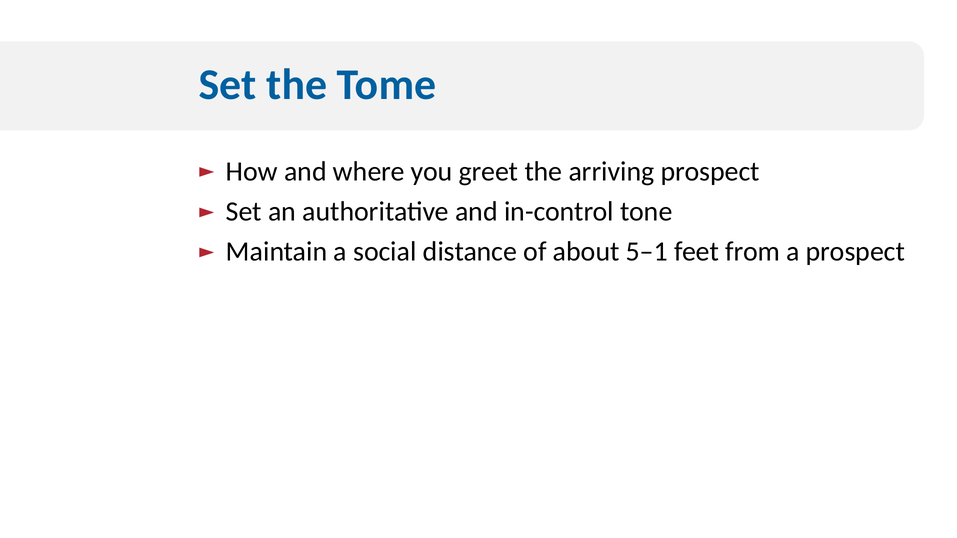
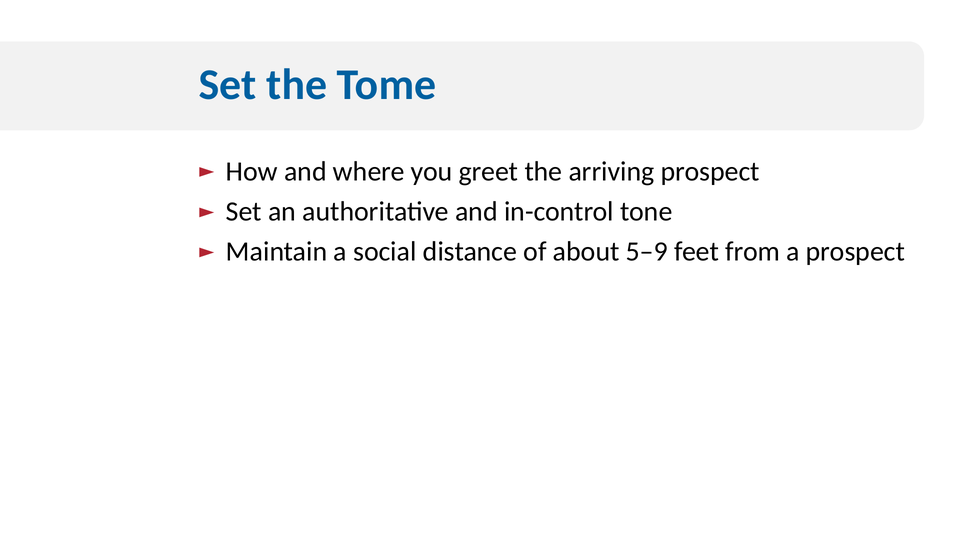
5–1: 5–1 -> 5–9 (647, 252)
